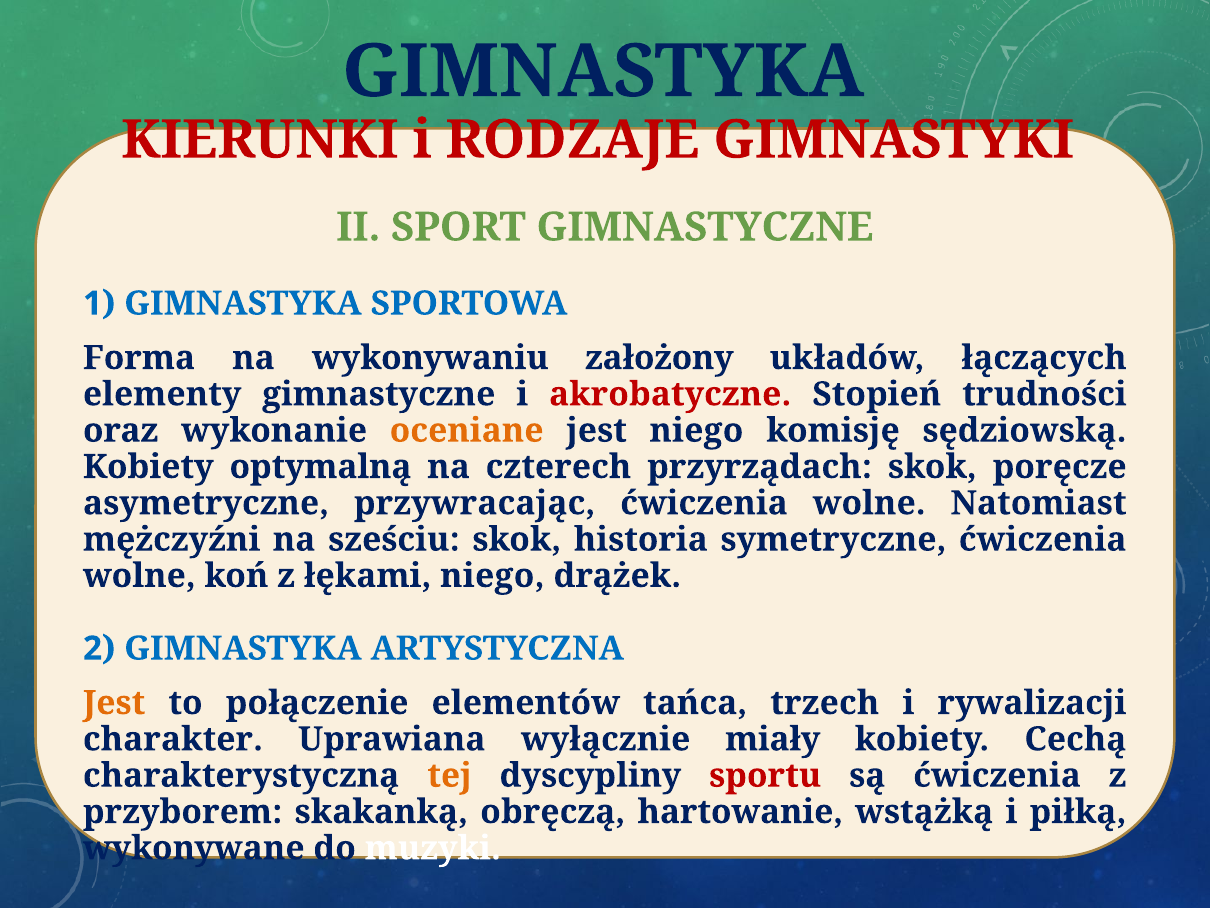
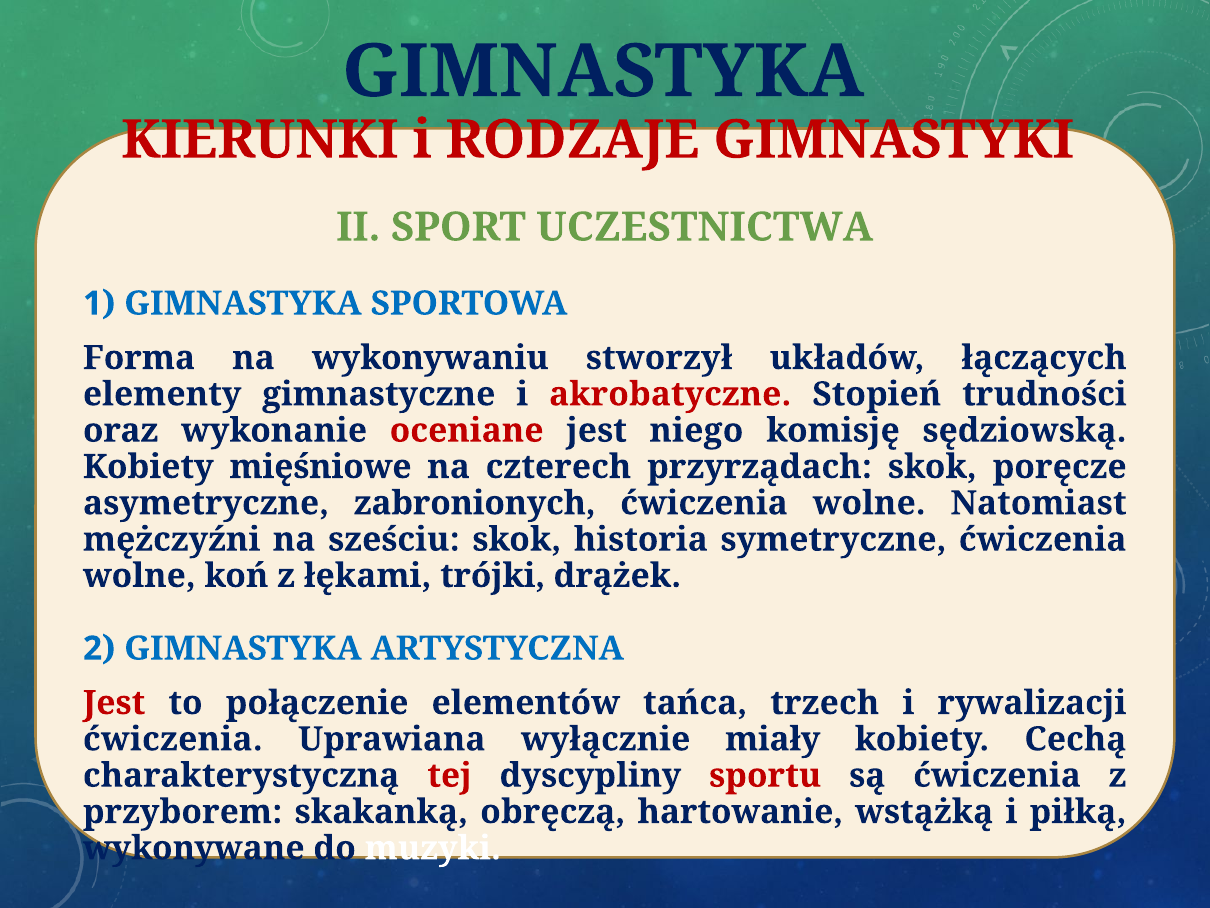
SPORT GIMNASTYCZNE: GIMNASTYCZNE -> UCZESTNICTWA (705, 227)
założony: założony -> stworzył (659, 358)
oceniane colour: orange -> red (467, 430)
optymalną: optymalną -> mięśniowe (321, 467)
przywracając: przywracając -> zabronionych (475, 503)
łękami niego: niego -> trójki (493, 576)
Jest colour: orange -> red (114, 703)
charakter: charakter -> ćwiczenia (173, 739)
tej colour: orange -> red (450, 775)
